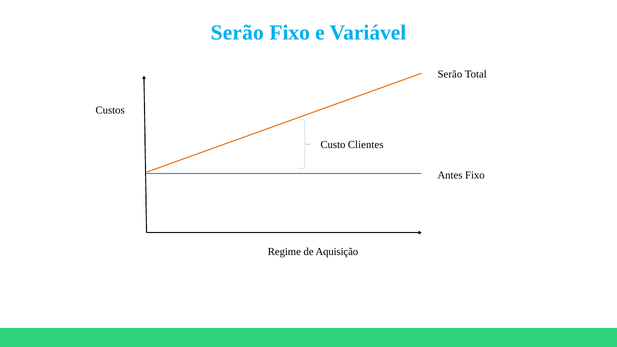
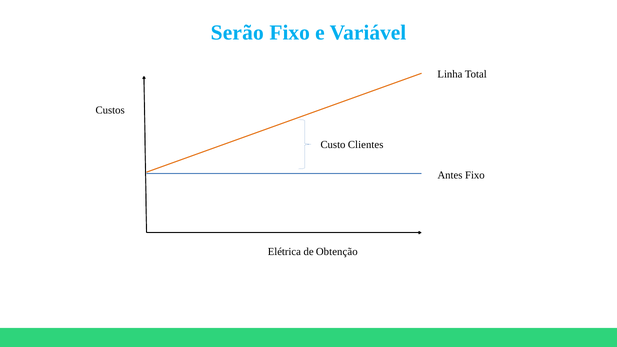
Serão: Serão -> Linha (450, 74)
Regime: Regime -> Elétrica (284, 252)
Aquisição: Aquisição -> Obtenção (337, 252)
